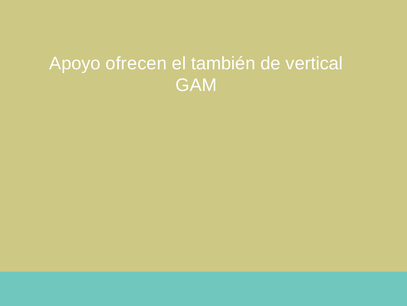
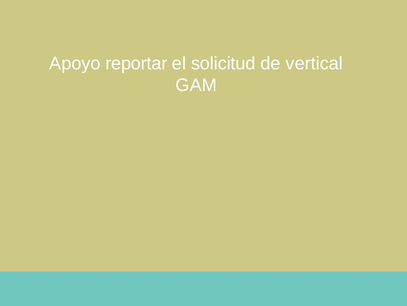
ofrecen: ofrecen -> reportar (136, 63)
también: también -> solicitud (223, 63)
